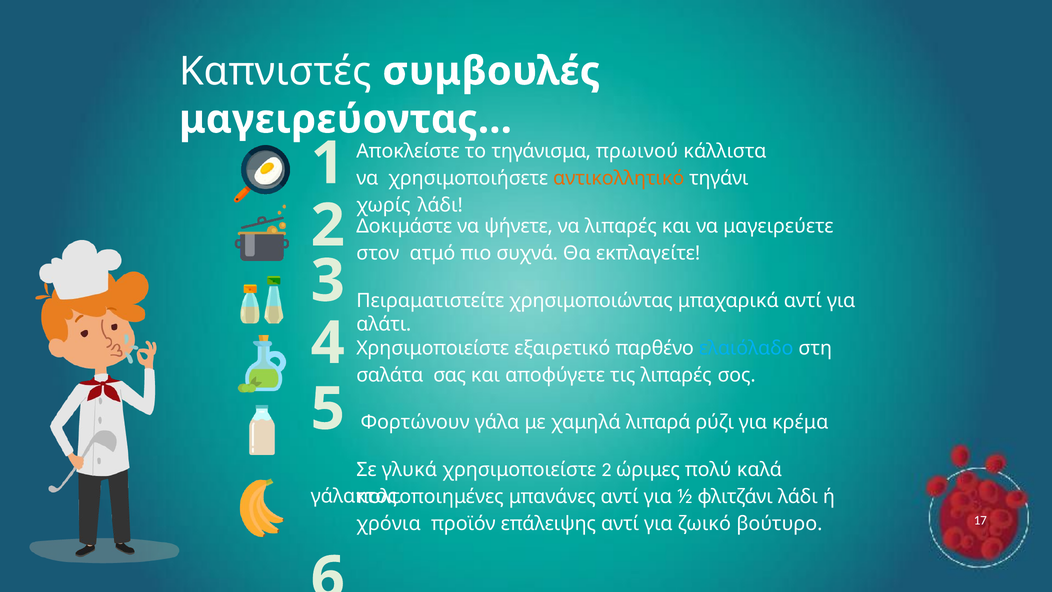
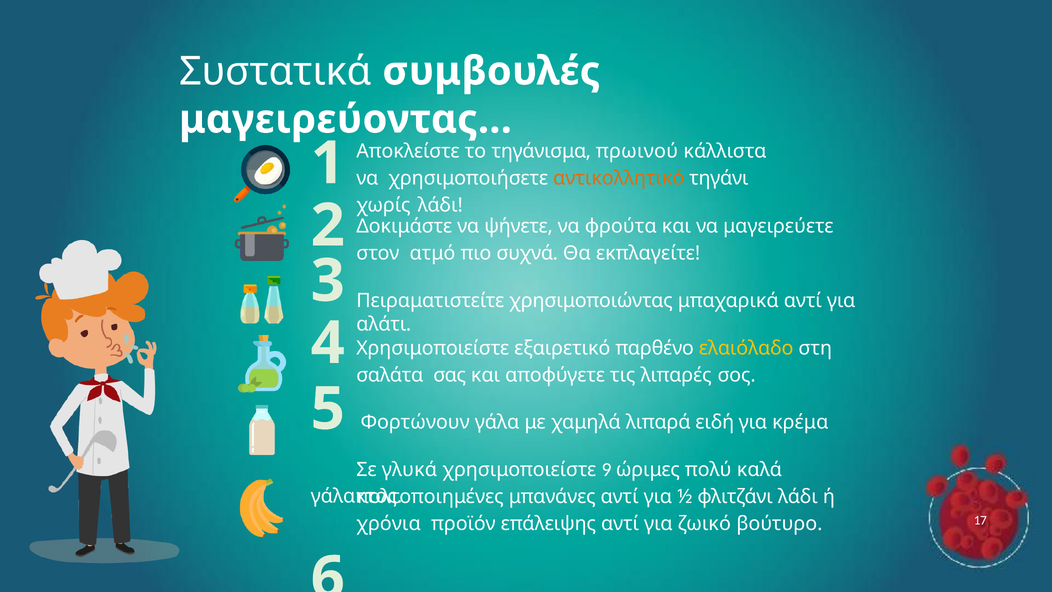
Καπνιστές: Καπνιστές -> Συστατικά (275, 71)
να λιπαρές: λιπαρές -> φρούτα (621, 226)
ελαιόλαδο colour: light blue -> yellow (746, 348)
ρύζι: ρύζι -> ειδή (715, 422)
χρησιμοποιείστε 2: 2 -> 9 (607, 470)
